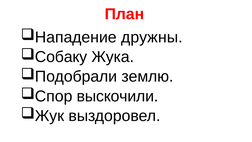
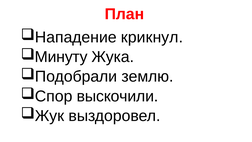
дружны: дружны -> крикнул (152, 37)
Собаку: Собаку -> Минуту (61, 57)
